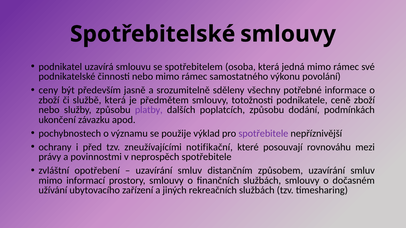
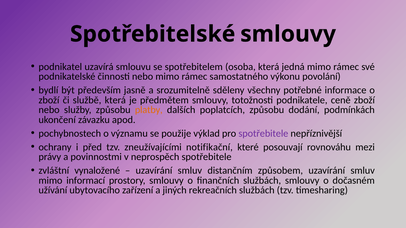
ceny: ceny -> bydlí (48, 90)
platby colour: purple -> orange (149, 110)
opotřebení: opotřebení -> vynaložené (97, 171)
